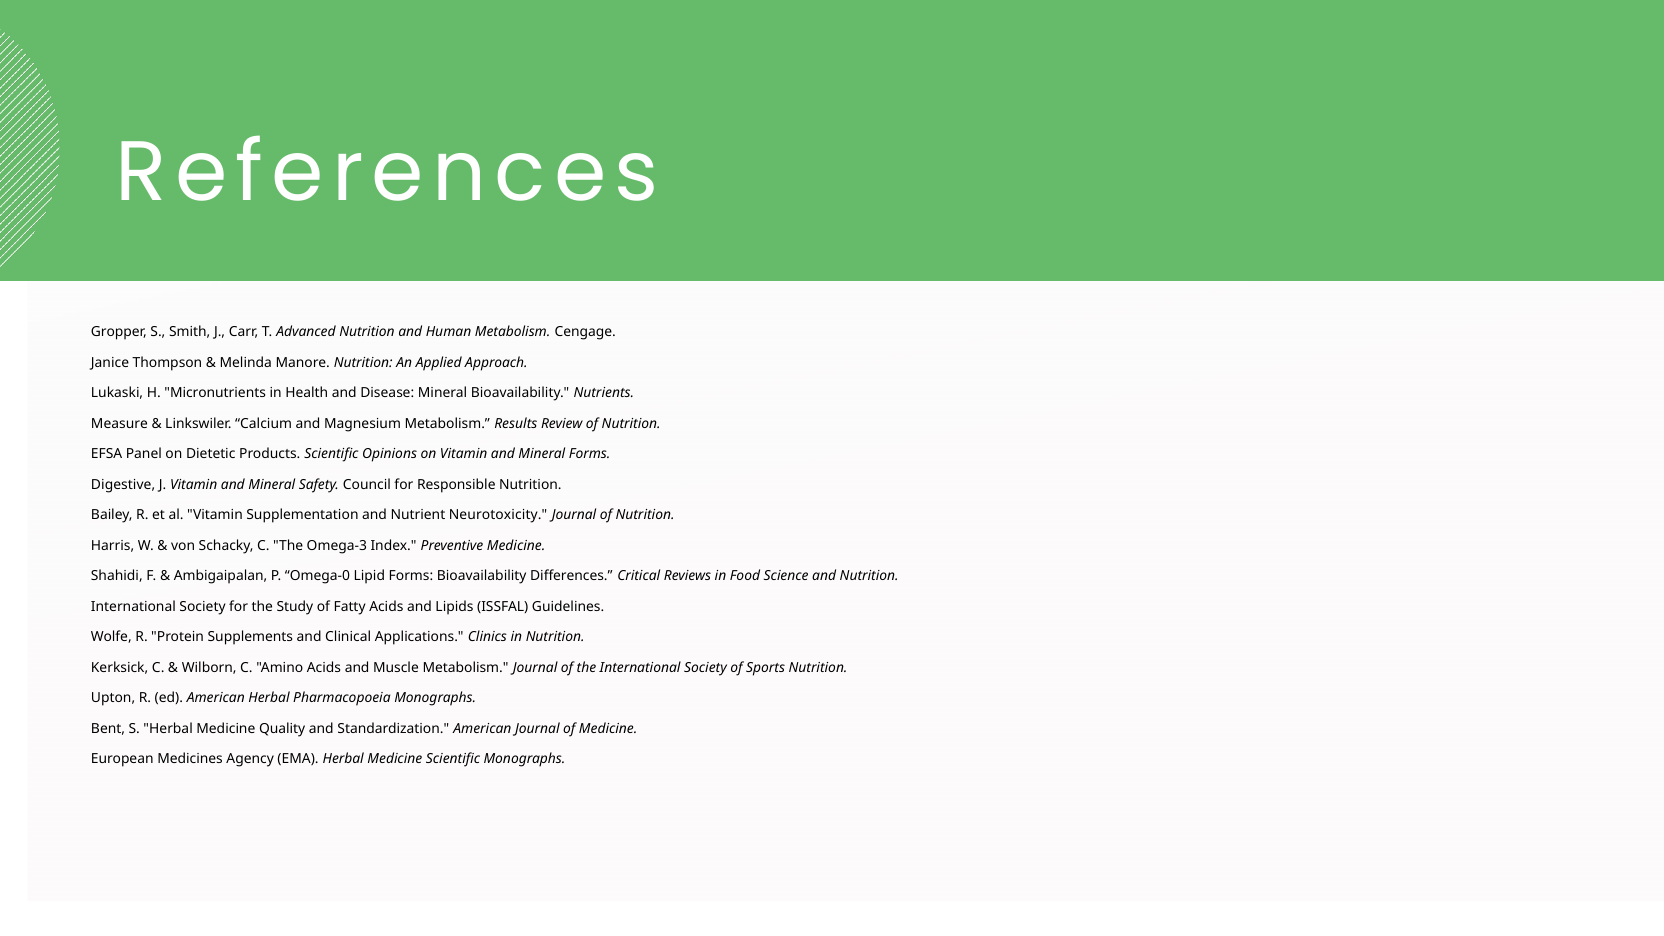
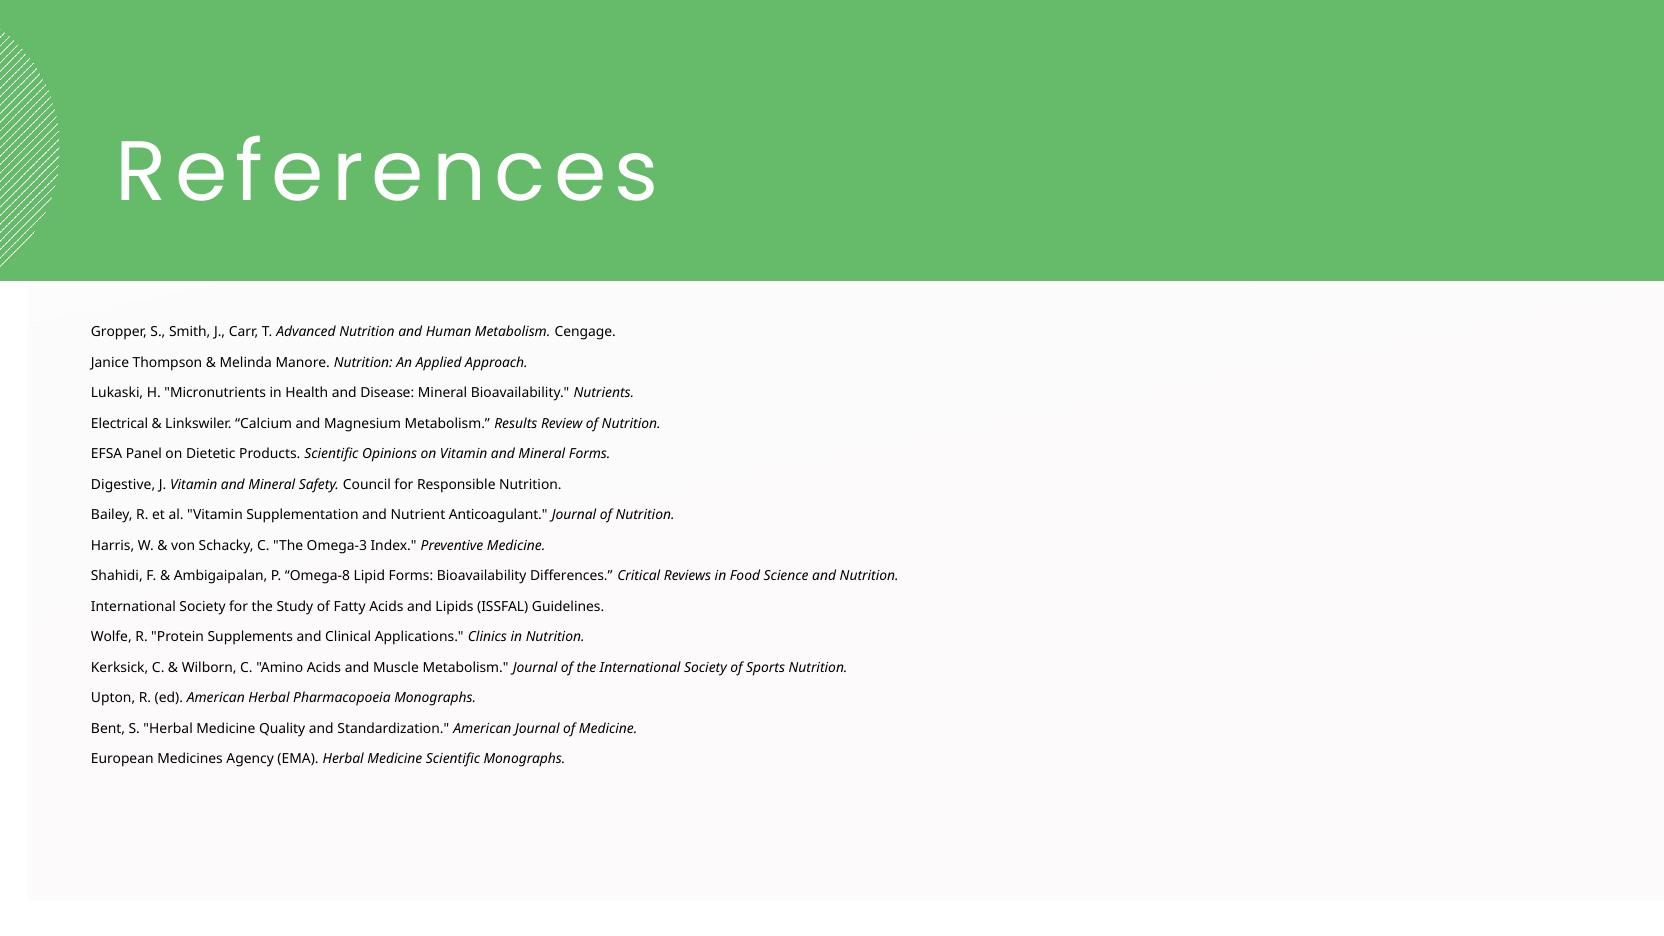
Measure: Measure -> Electrical (120, 424)
Neurotoxicity: Neurotoxicity -> Anticoagulant (498, 515)
Omega-0: Omega-0 -> Omega-8 (317, 576)
